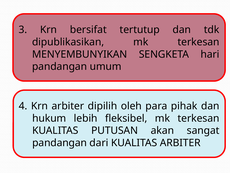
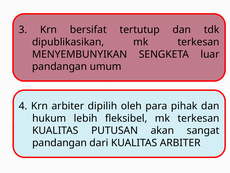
hari: hari -> luar (210, 54)
